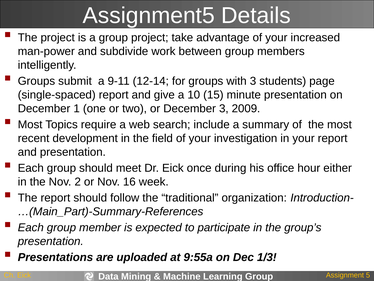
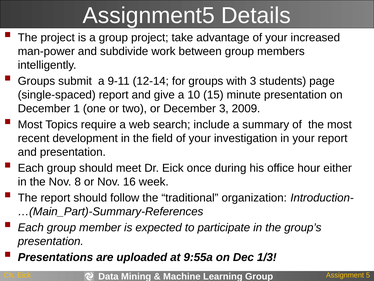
2: 2 -> 8 (78, 182)
